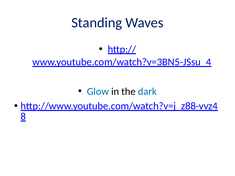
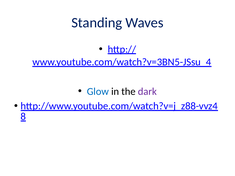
dark colour: blue -> purple (147, 92)
